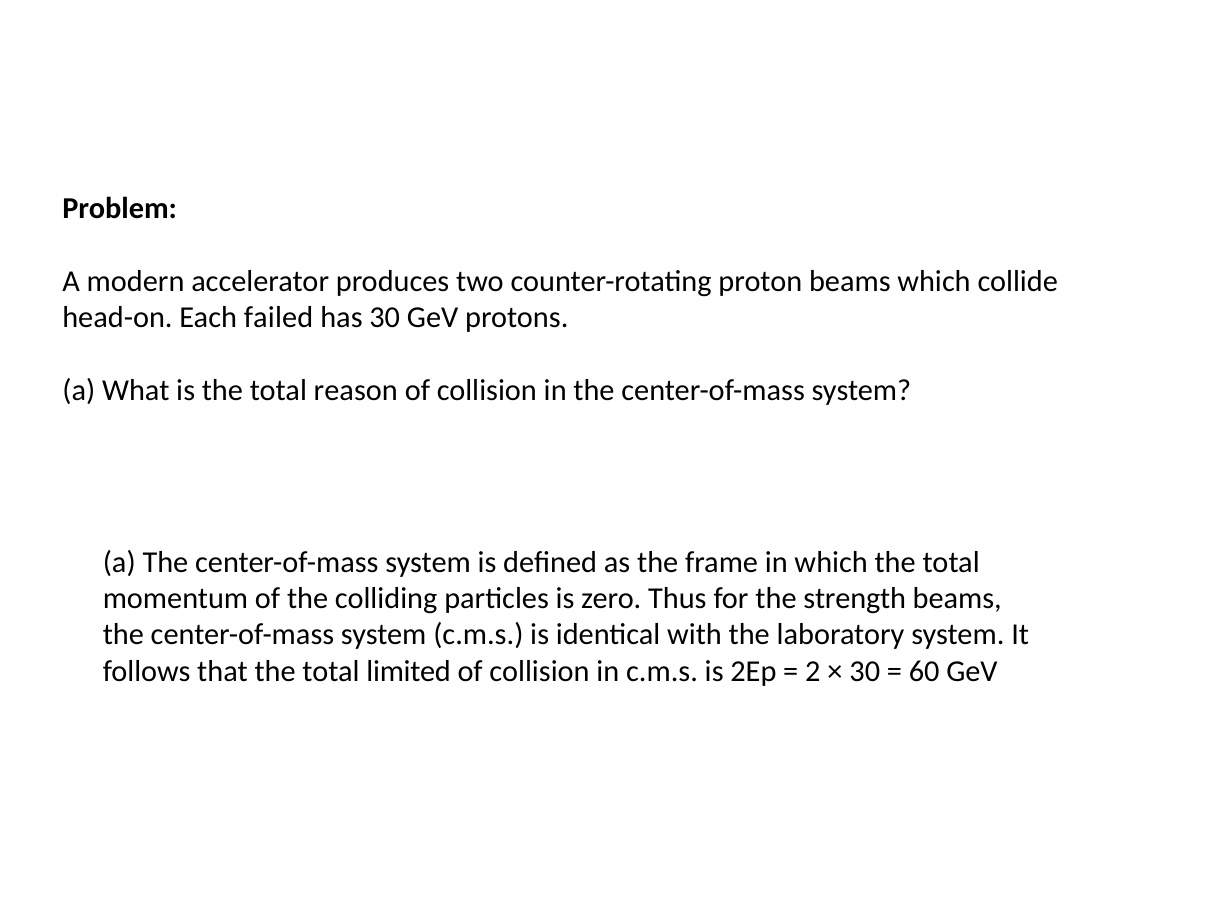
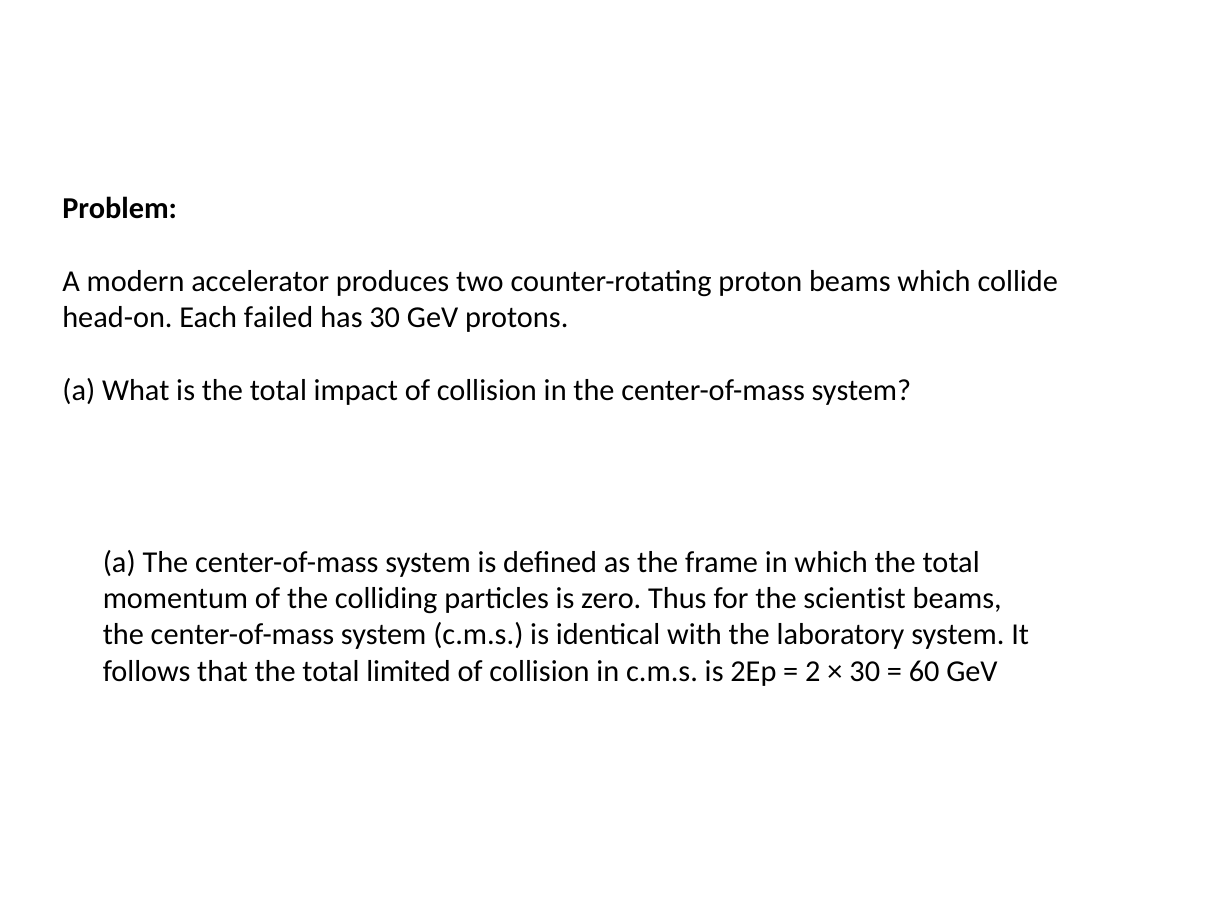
reason: reason -> impact (356, 390)
strength: strength -> scientist (855, 598)
